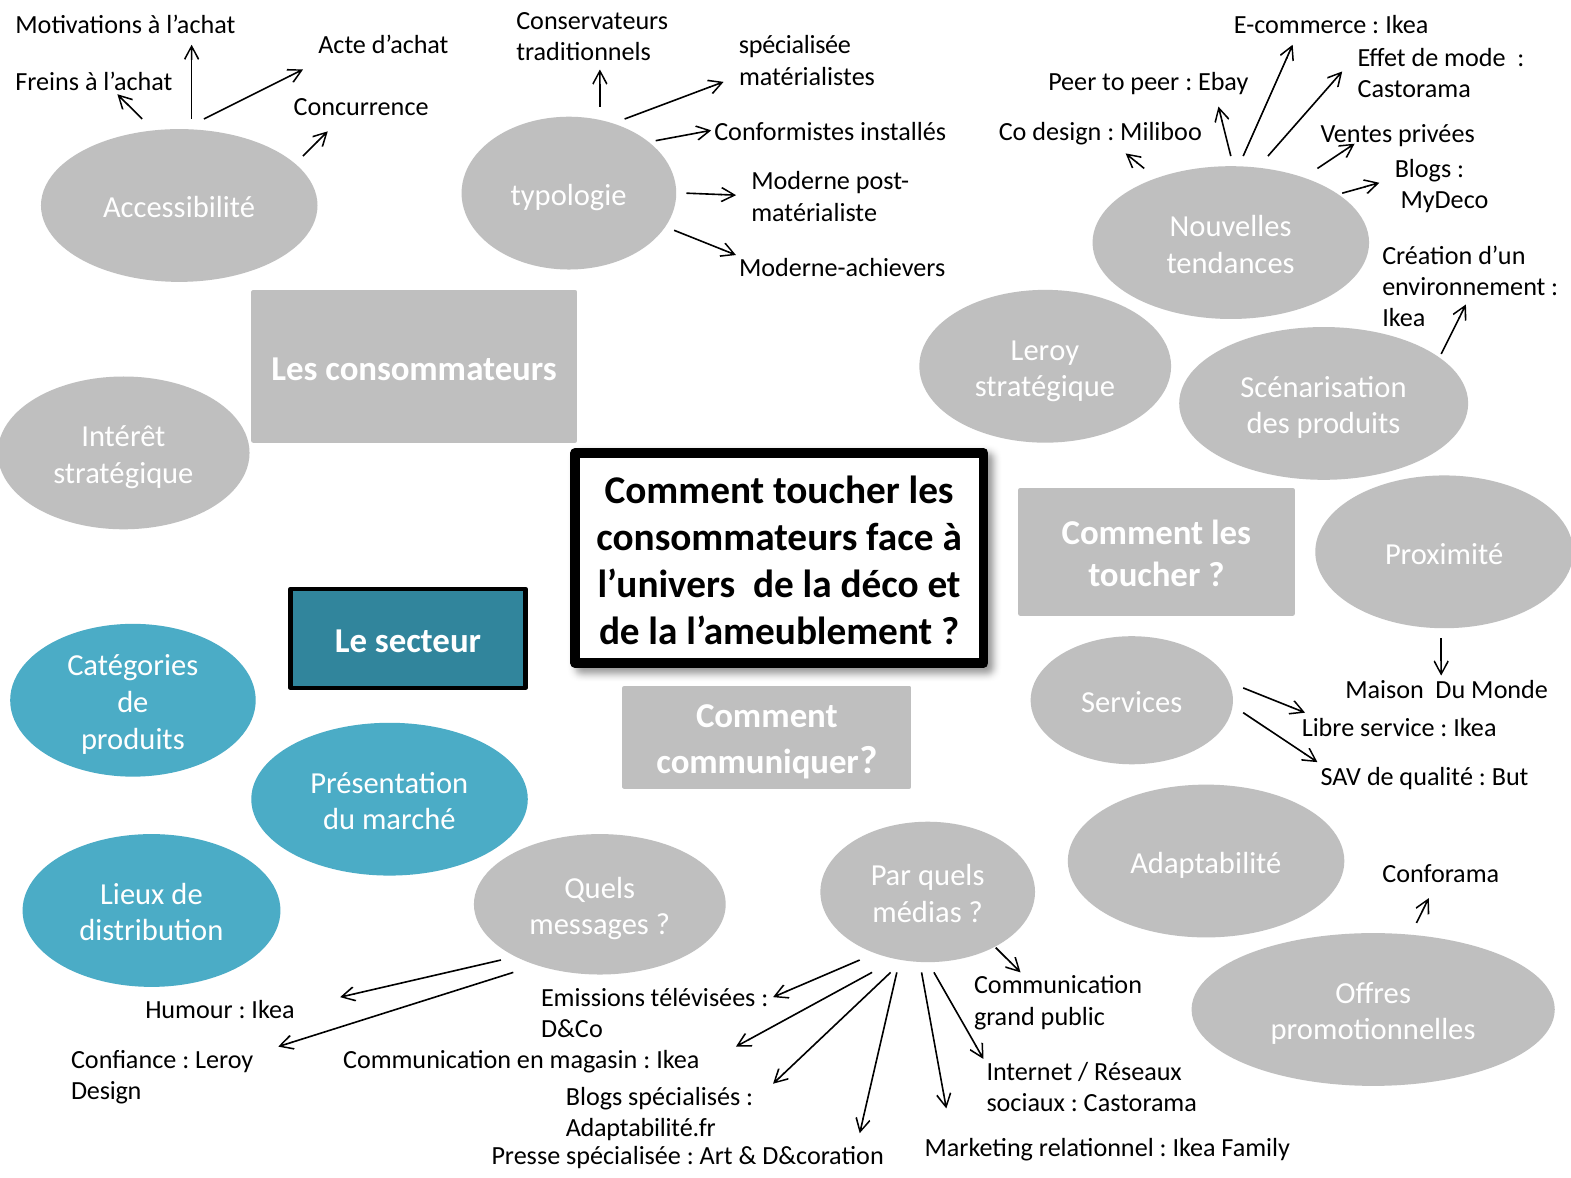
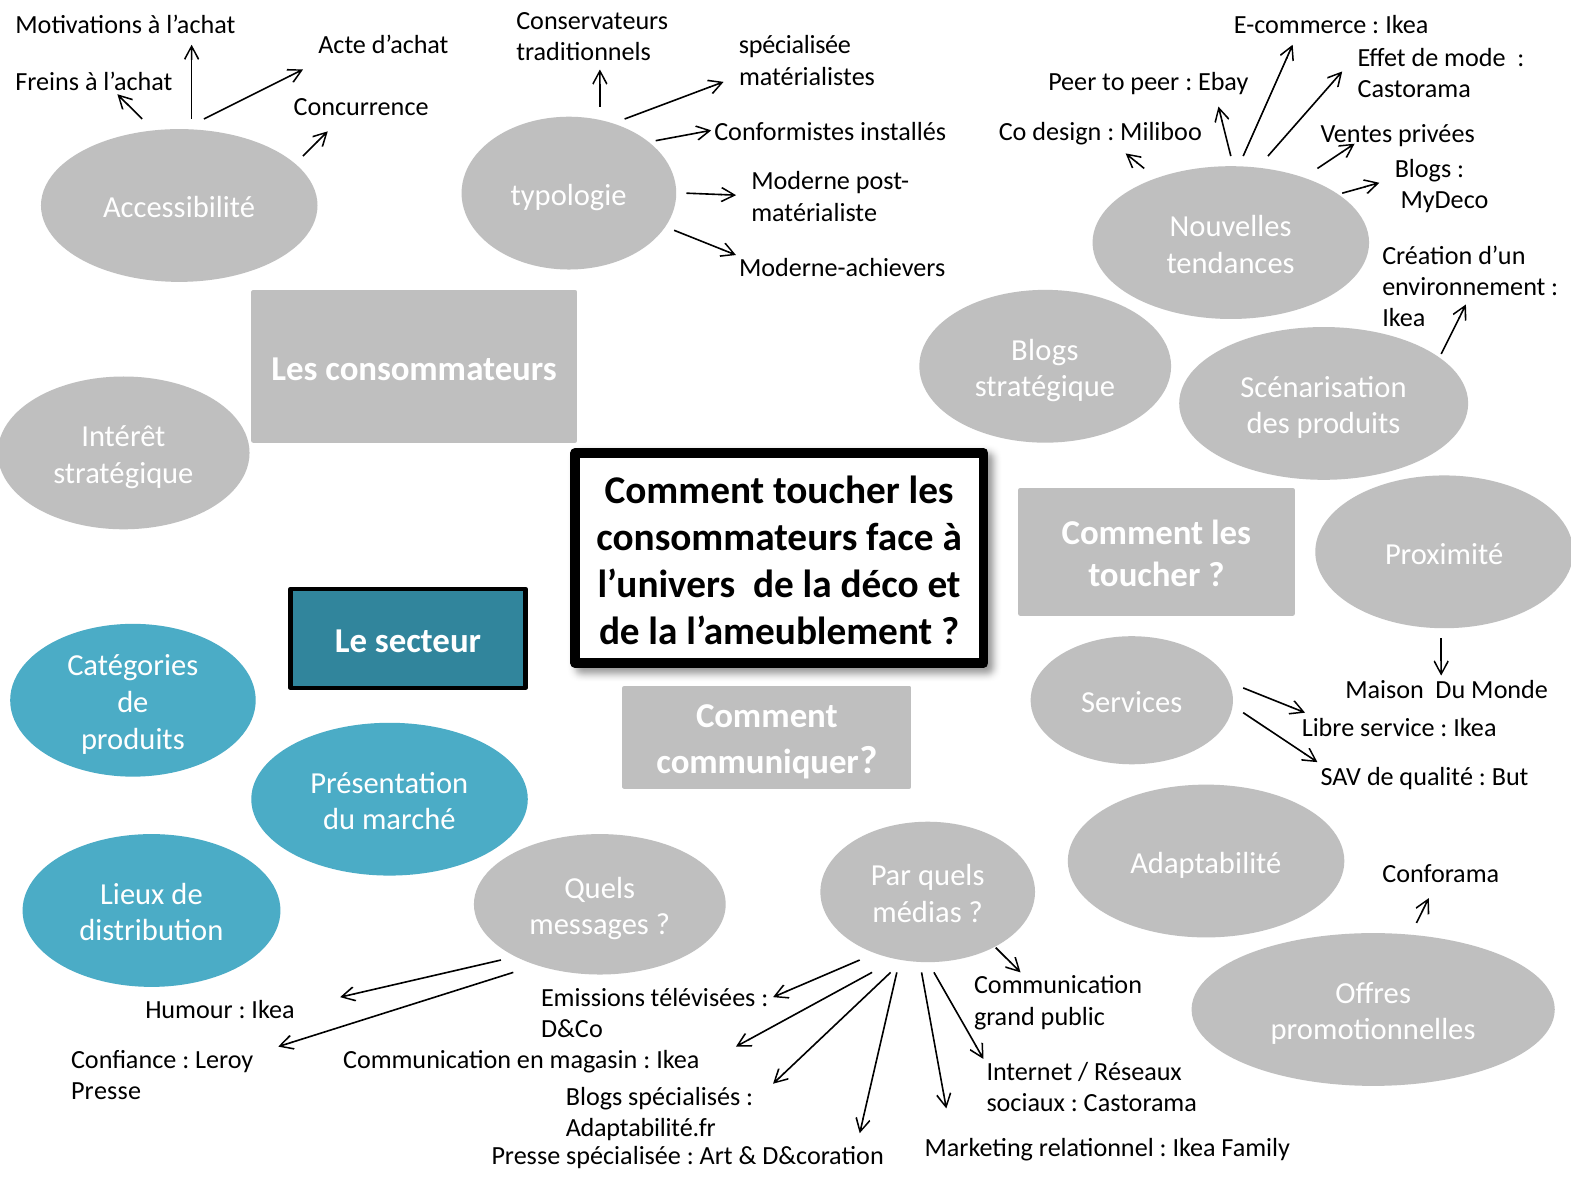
Leroy: Leroy -> Blogs (1045, 350)
Design: Design -> Presse (106, 1091)
